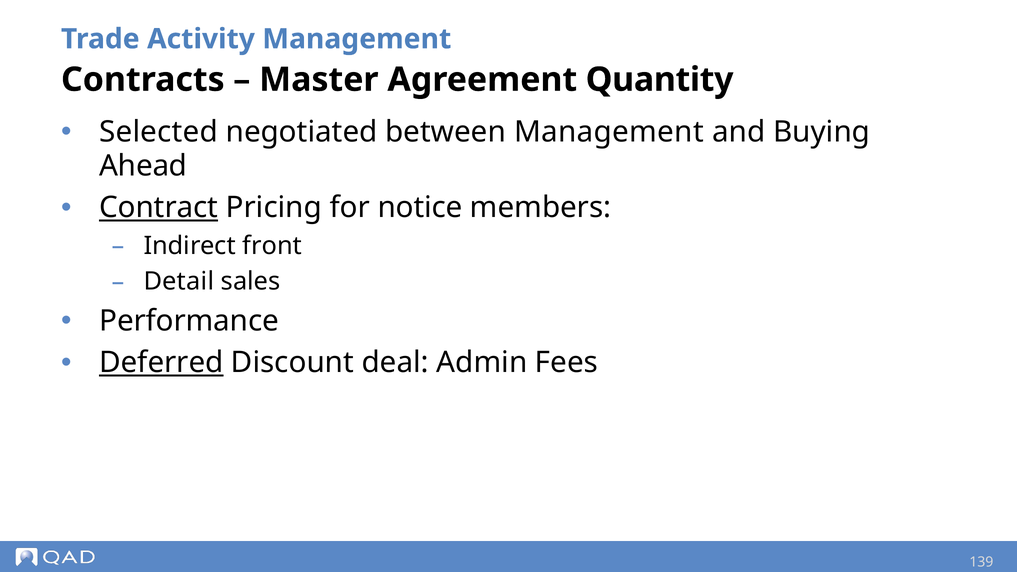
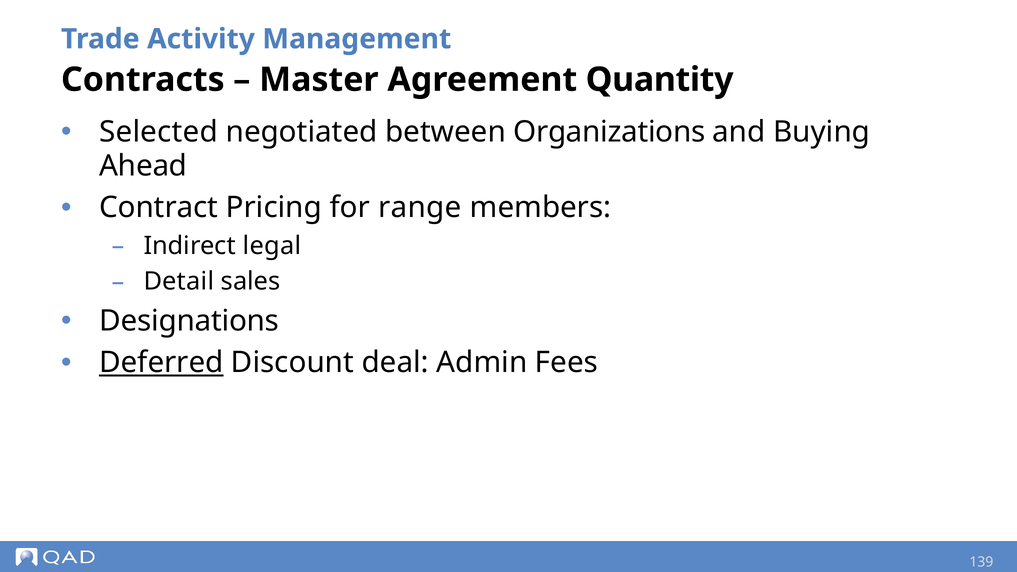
between Management: Management -> Organizations (609, 132)
Contract underline: present -> none (159, 208)
notice: notice -> range (420, 208)
front: front -> legal (272, 246)
Performance: Performance -> Designations (189, 321)
